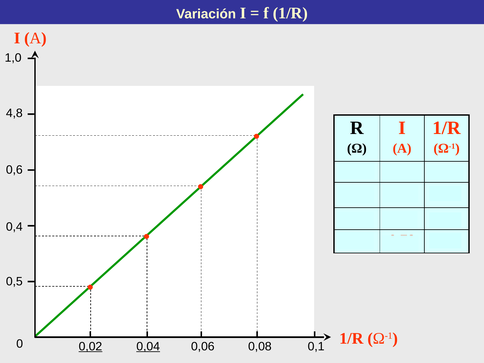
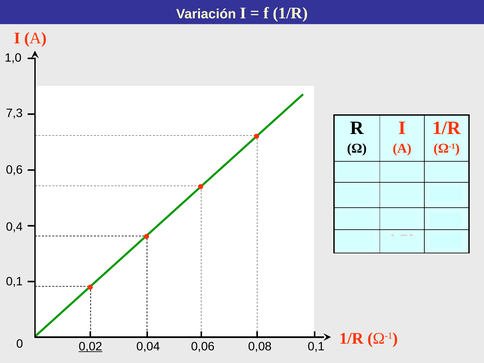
4,8: 4,8 -> 7,3 (14, 113)
0,5: 0,5 -> 0,1 (14, 282)
0,04 underline: present -> none (148, 346)
